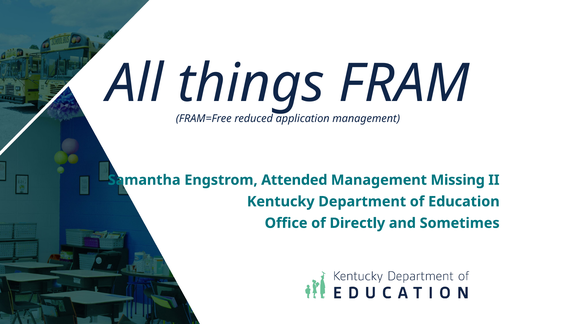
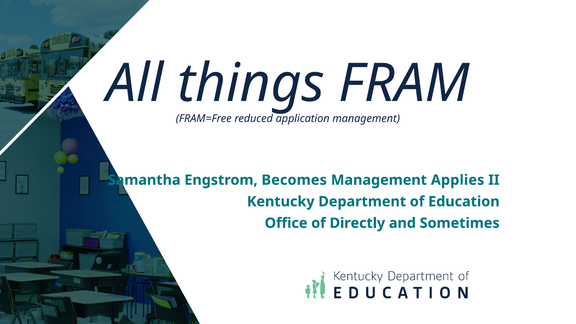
Attended: Attended -> Becomes (294, 180)
Missing: Missing -> Applies (458, 180)
